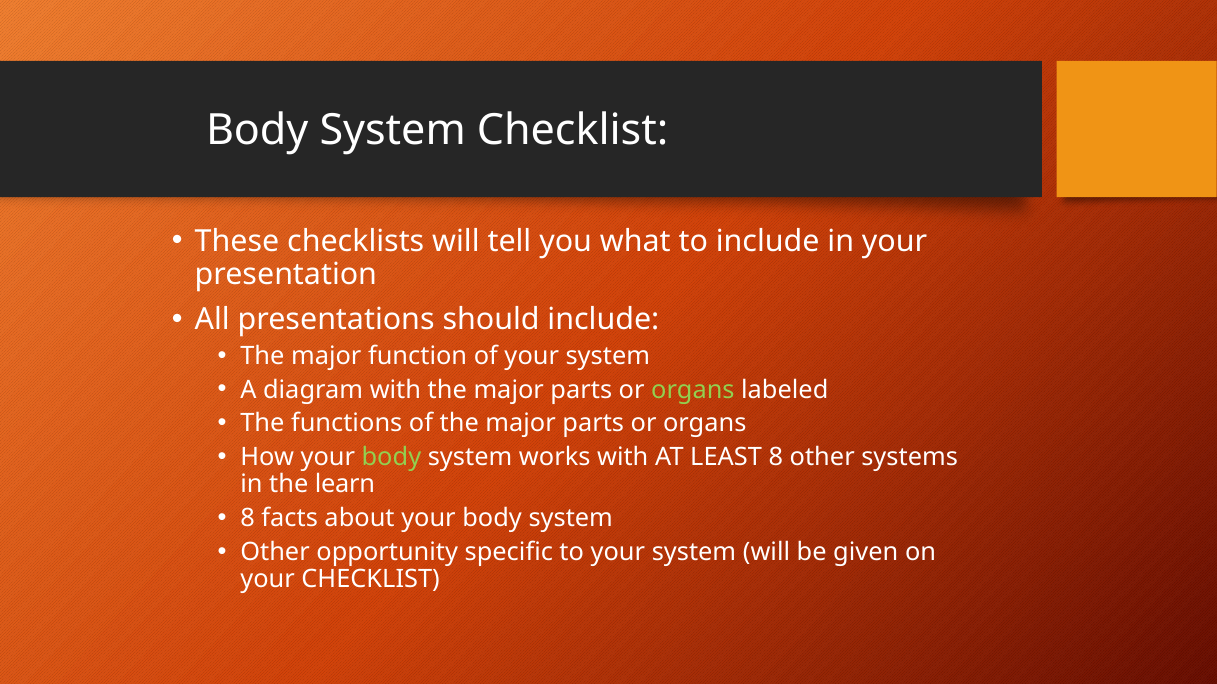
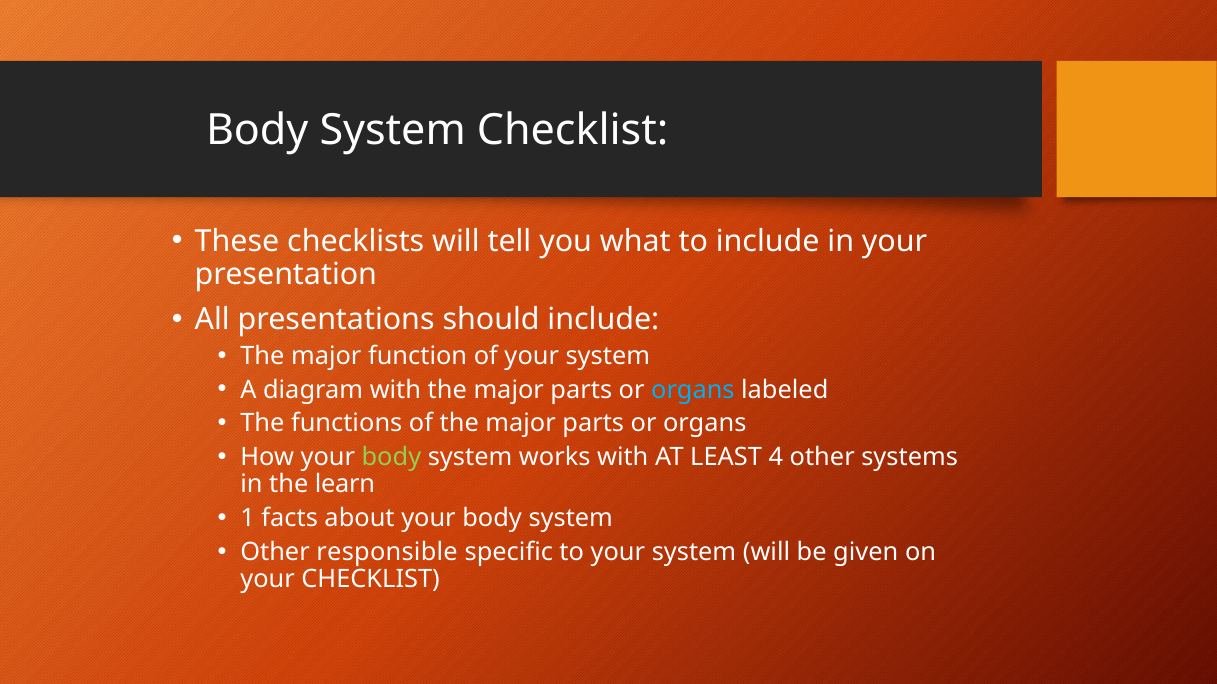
organs colour: light green -> light blue (693, 390)
LEAST 8: 8 -> 4 (776, 457)
8: 8 -> 1 (248, 519)
opportunity: opportunity -> responsible (387, 552)
